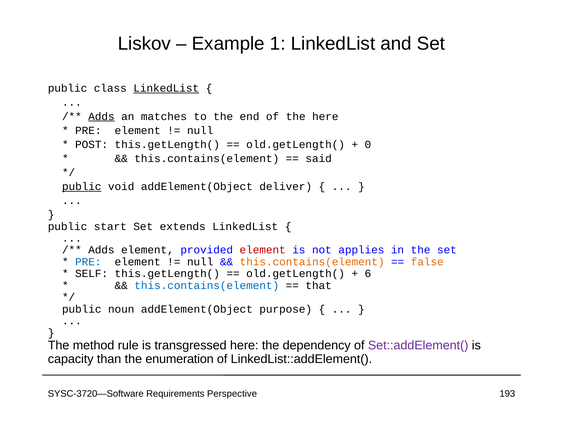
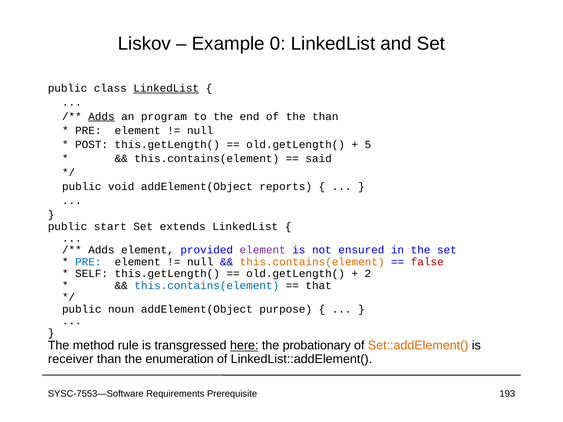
1: 1 -> 0 (278, 44)
matches: matches -> program (164, 116)
the here: here -> than (325, 116)
0: 0 -> 5 (368, 145)
public underline: present -> none (82, 187)
deliver: deliver -> reports (286, 187)
element colour: red -> purple (263, 250)
applies: applies -> ensured (361, 250)
false colour: orange -> red (427, 262)
6: 6 -> 2 (368, 274)
here underline: none -> present (244, 346)
dependency: dependency -> probationary (317, 346)
Set::addElement( colour: purple -> orange (418, 346)
capacity: capacity -> receiver (71, 359)
SYSC-3720—Software: SYSC-3720—Software -> SYSC-7553—Software (96, 394)
Perspective: Perspective -> Prerequisite (232, 394)
